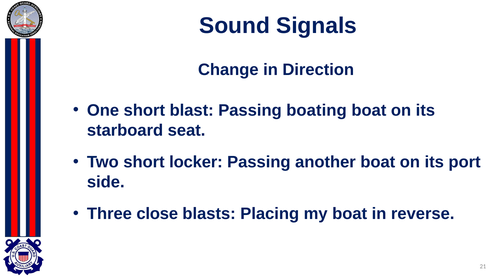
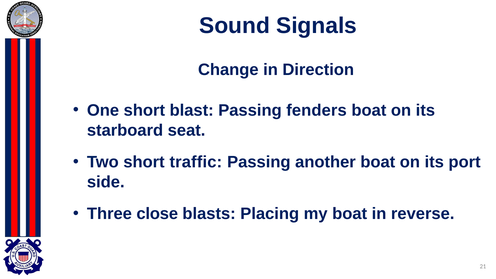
boating: boating -> fenders (316, 110)
locker: locker -> traffic (196, 162)
